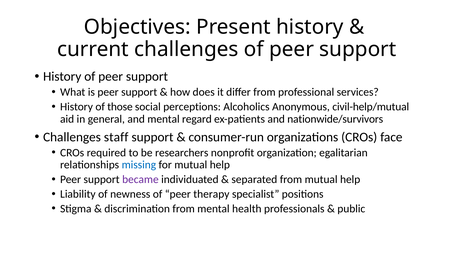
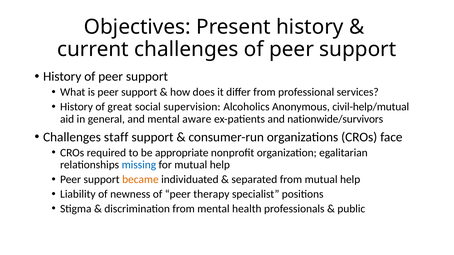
those: those -> great (120, 107)
perceptions: perceptions -> supervision (192, 107)
regard: regard -> aware (197, 119)
researchers: researchers -> appropriate (182, 153)
became colour: purple -> orange (140, 180)
